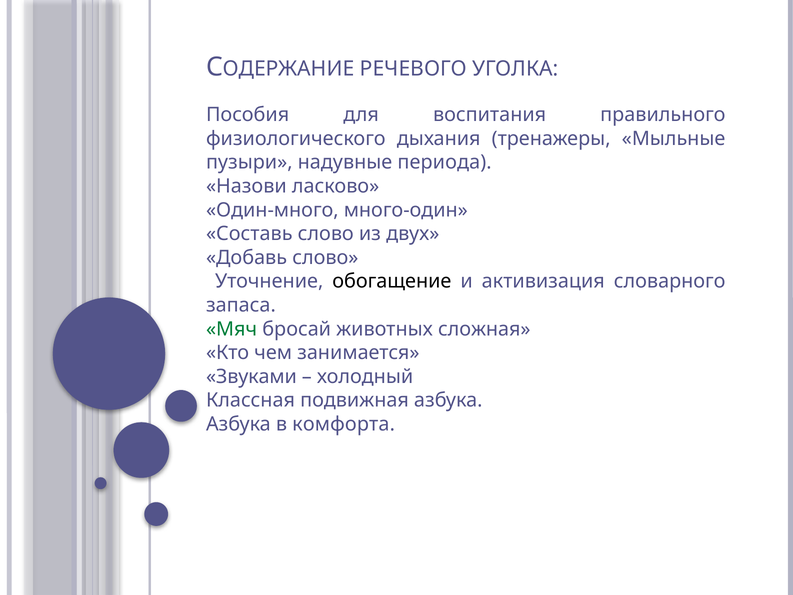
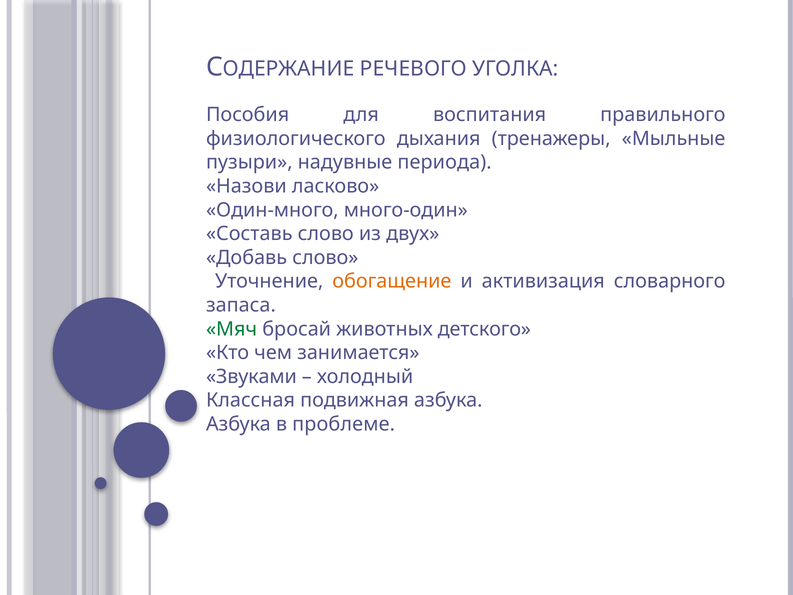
обогащение colour: black -> orange (392, 281)
сложная: сложная -> детского (484, 329)
комфорта: комфорта -> проблеме (344, 424)
